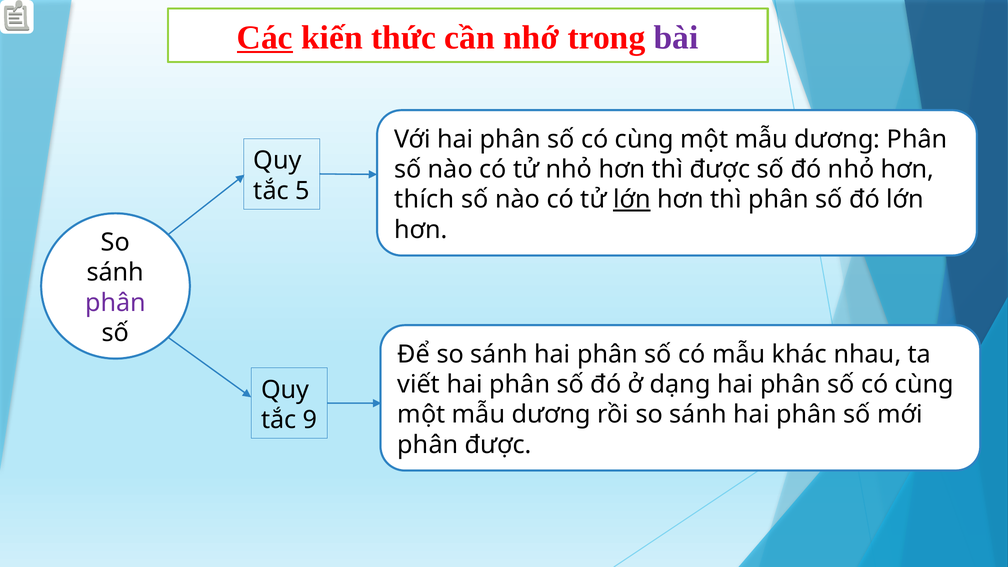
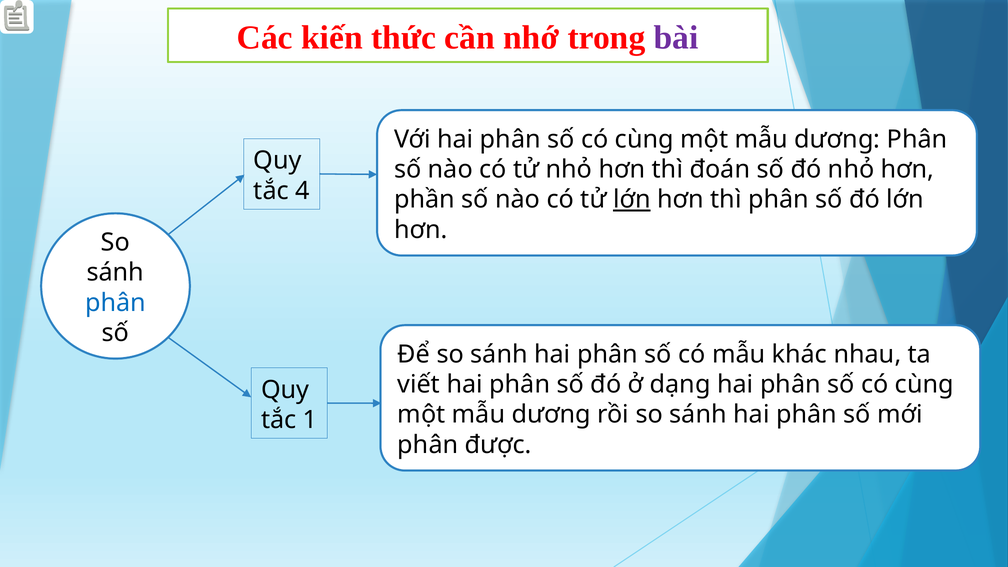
Các underline: present -> none (265, 38)
thì được: được -> đoán (720, 169)
5: 5 -> 4 (302, 191)
thích: thích -> phần (424, 200)
phân colour: purple -> blue (116, 303)
9: 9 -> 1 (310, 420)
